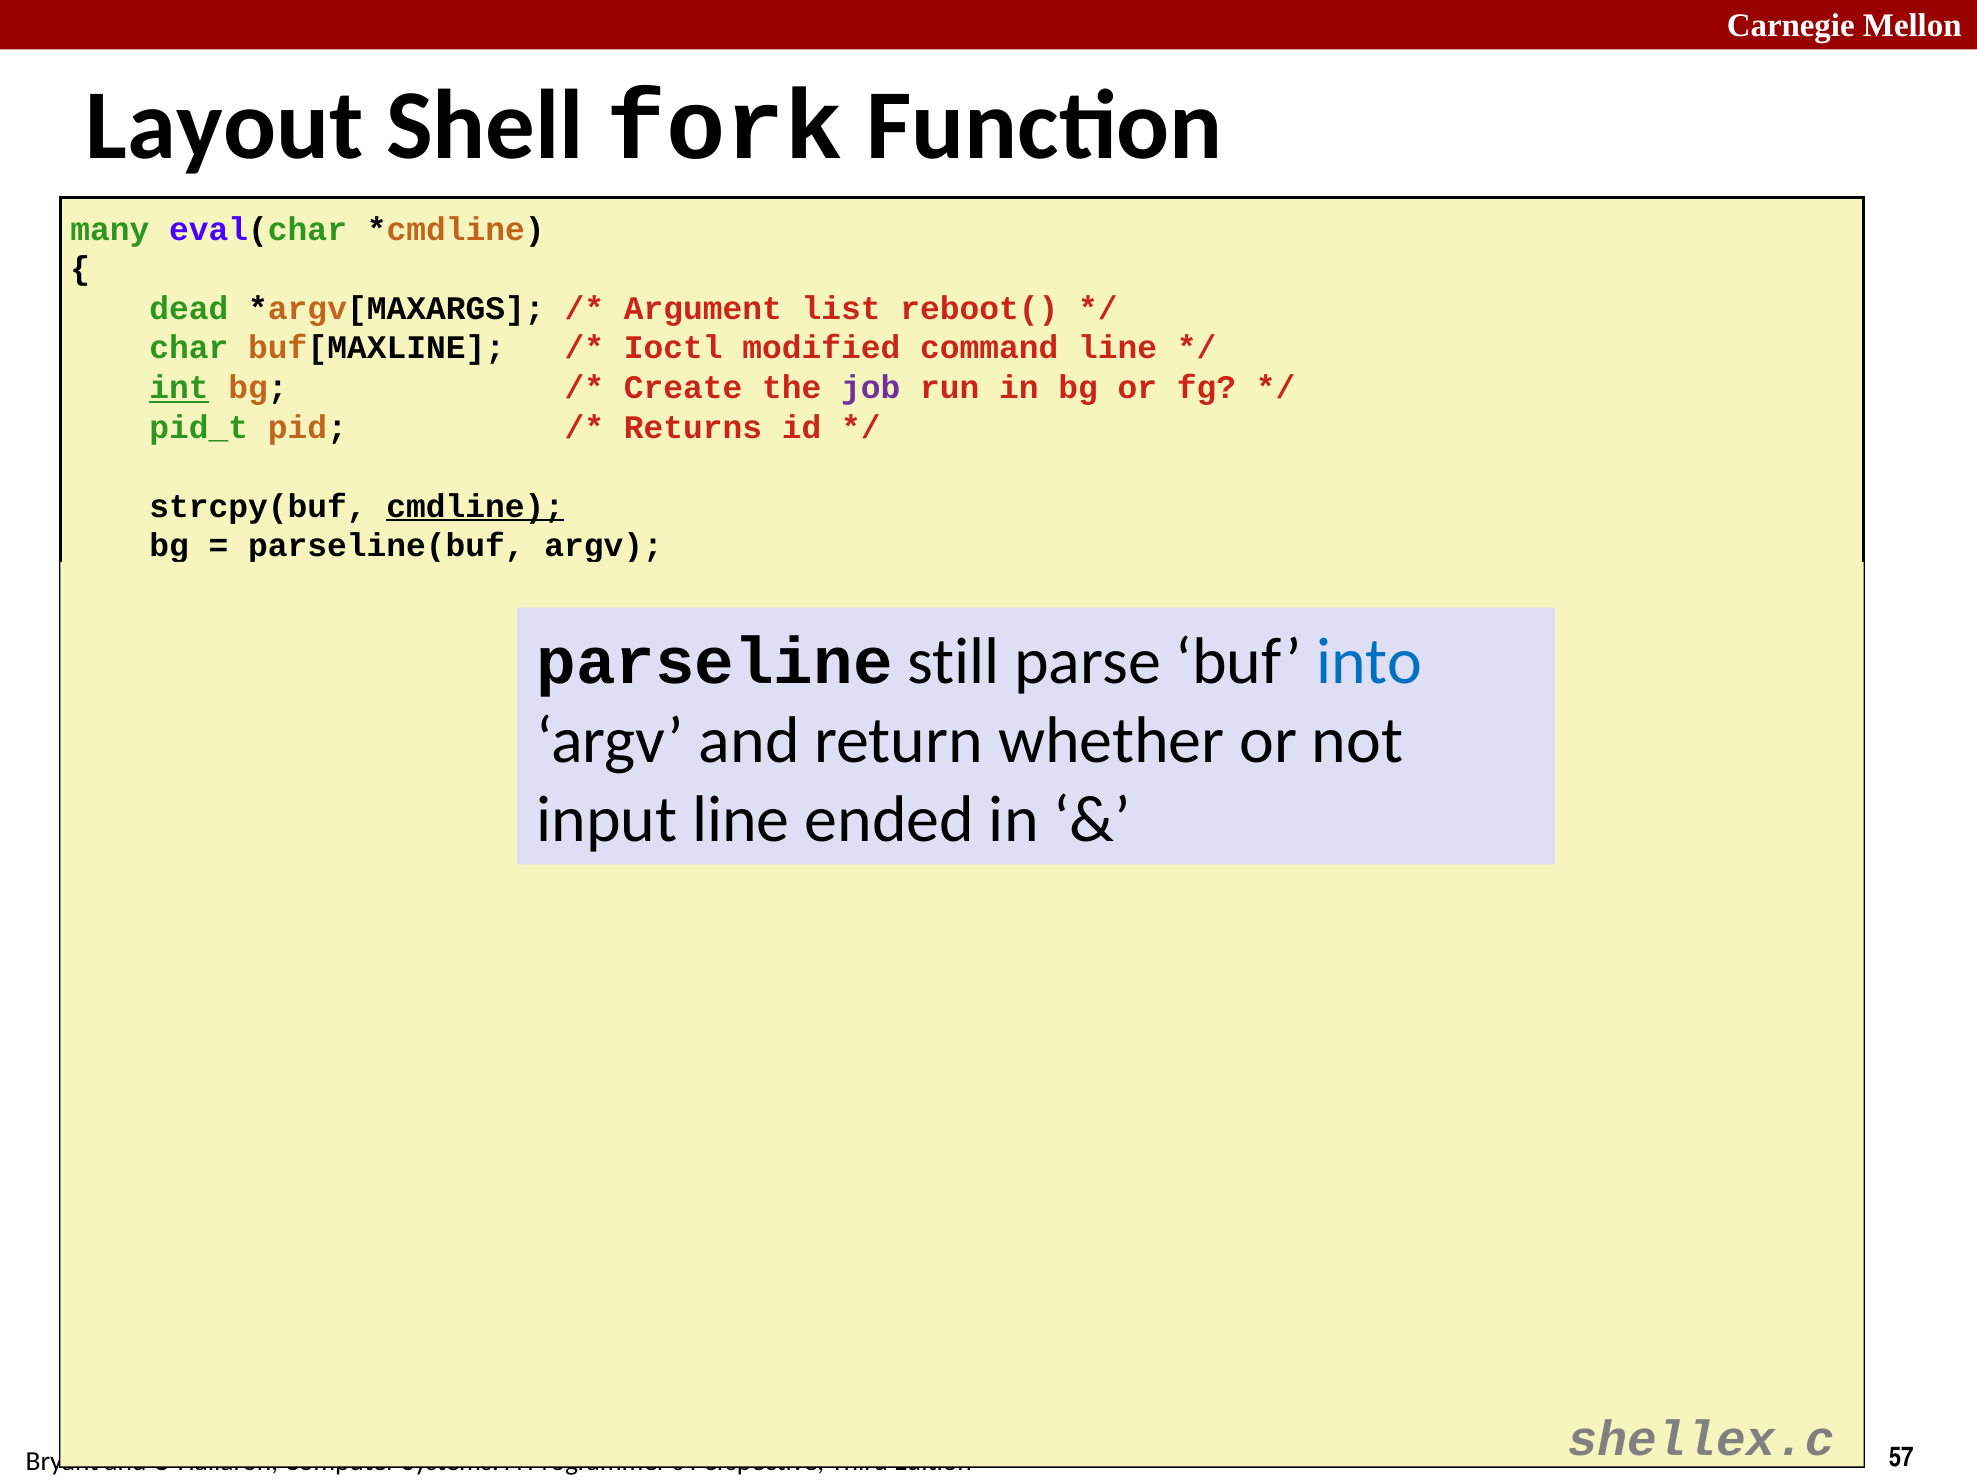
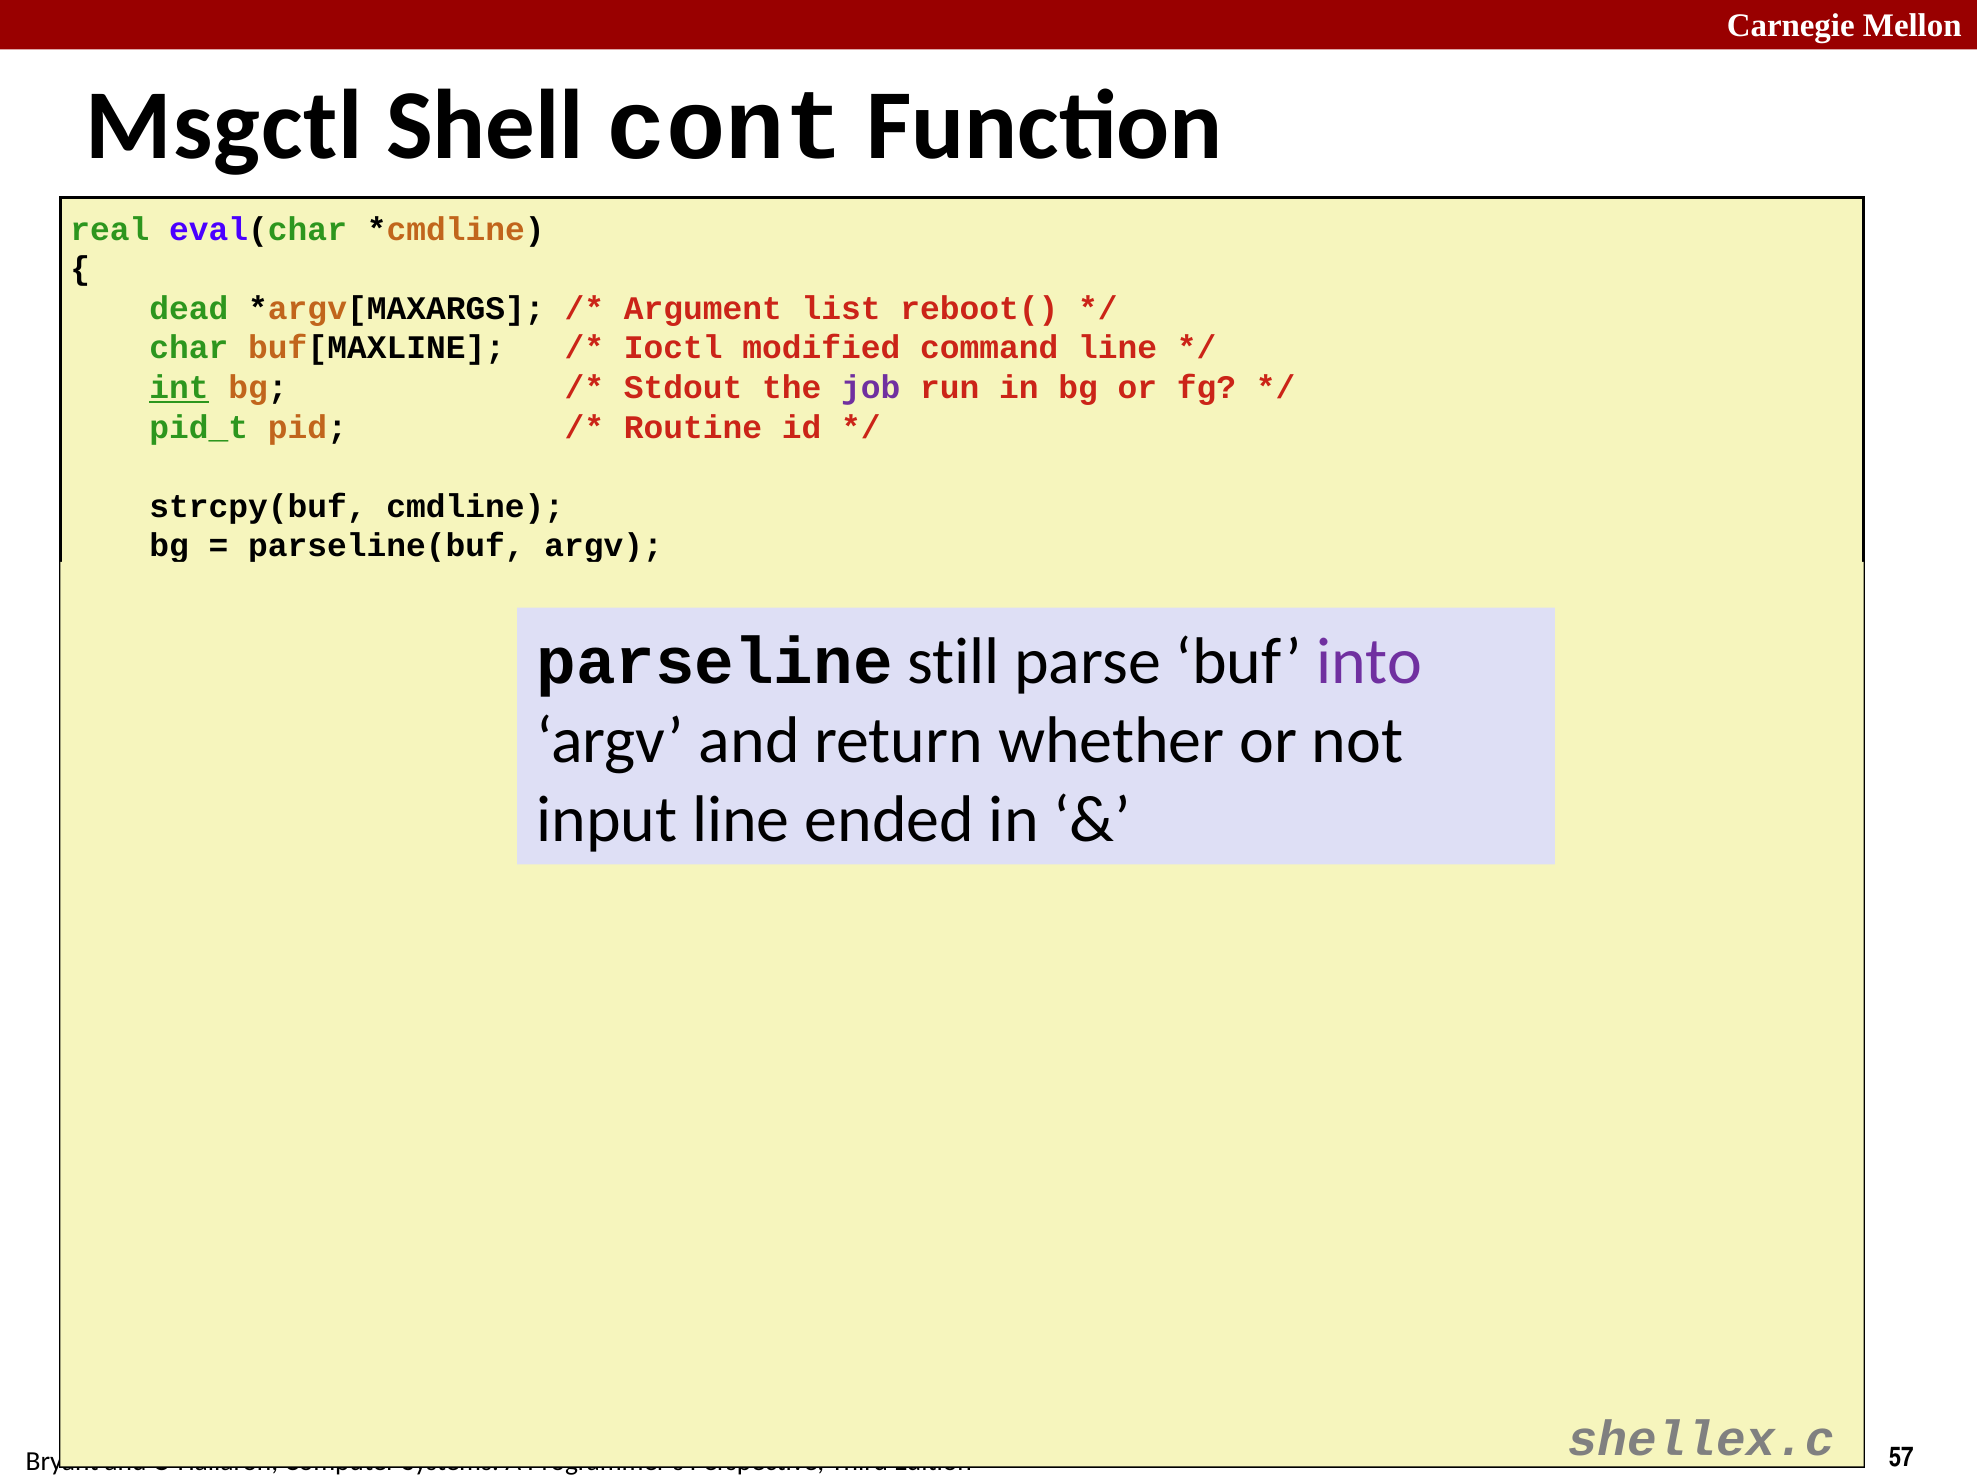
Layout: Layout -> Msgctl (224, 126)
fork: fork -> cont (726, 126)
many: many -> real (110, 229)
Create: Create -> Stdout (683, 388)
Returns: Returns -> Routine (693, 427)
cmdline underline: present -> none (475, 506)
into colour: blue -> purple (1369, 661)
